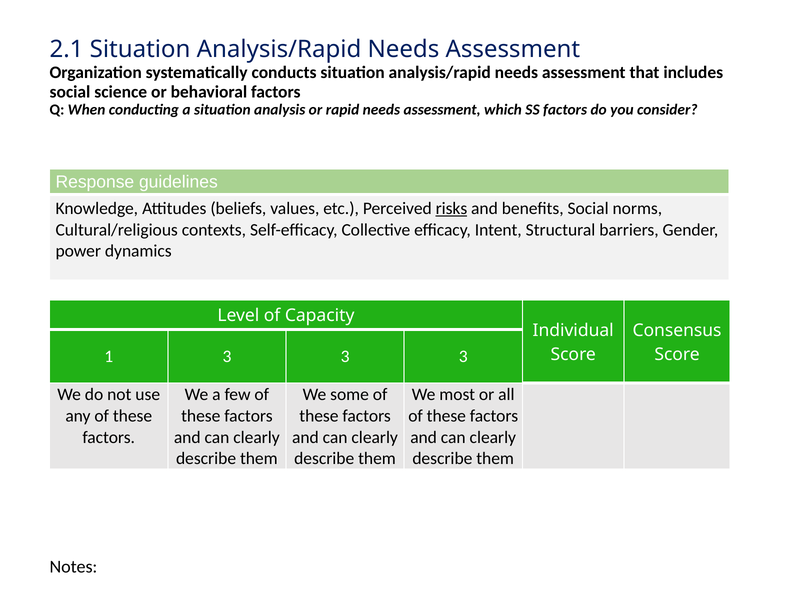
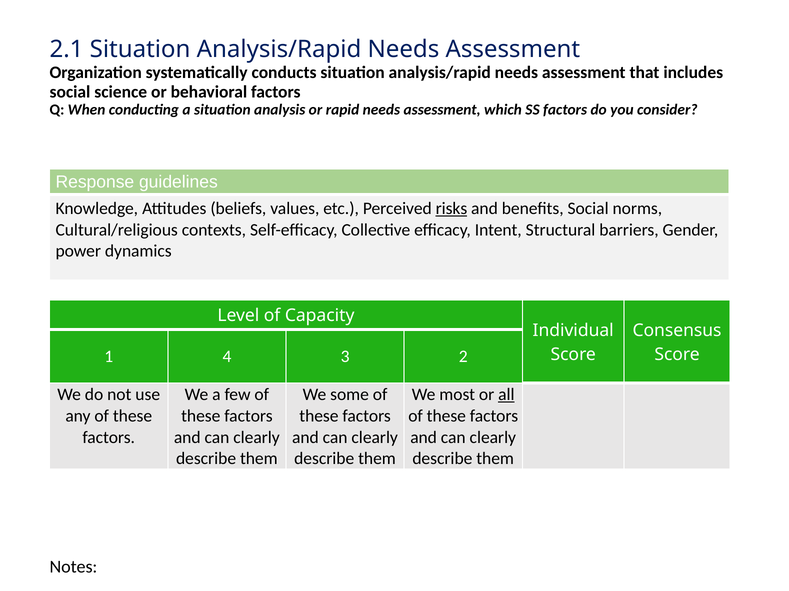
1 3: 3 -> 4 (227, 357)
3: 3 -> 2 (463, 357)
all underline: none -> present (506, 395)
